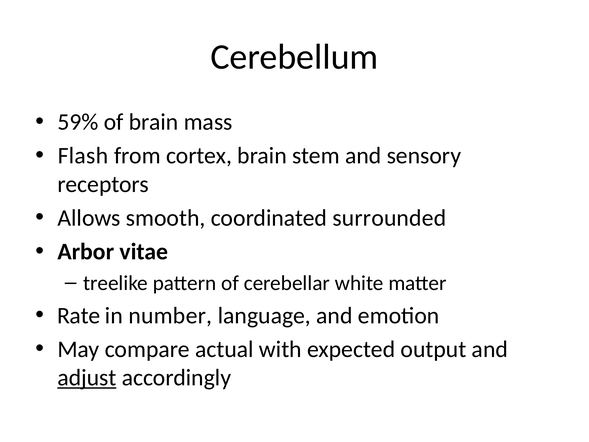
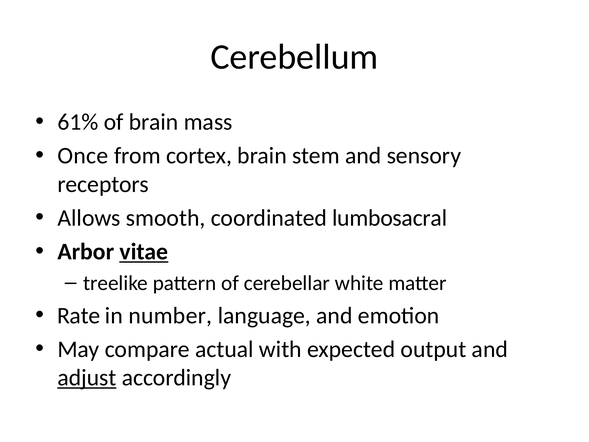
59%: 59% -> 61% (78, 122)
Flash: Flash -> Once (83, 156)
surrounded: surrounded -> lumbosacral (390, 218)
vitae underline: none -> present (144, 252)
